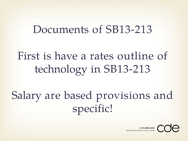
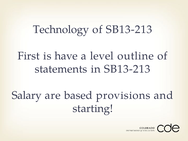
Documents: Documents -> Technology (61, 30)
rates: rates -> level (102, 56)
technology: technology -> statements (61, 69)
specific: specific -> starting (93, 108)
